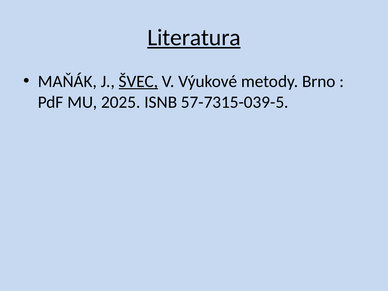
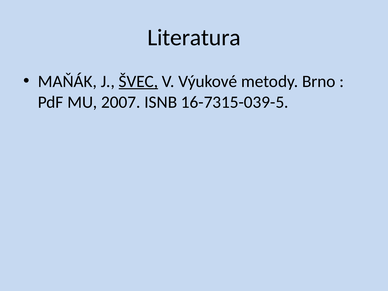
Literatura underline: present -> none (194, 38)
2025: 2025 -> 2007 (121, 102)
57-7315-039-5: 57-7315-039-5 -> 16-7315-039-5 (235, 102)
